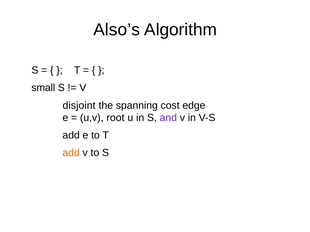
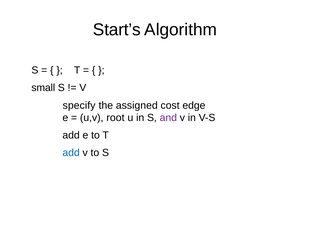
Also’s: Also’s -> Start’s (117, 30)
disjoint: disjoint -> specify (79, 106)
spanning: spanning -> assigned (137, 106)
add colour: orange -> blue (71, 153)
